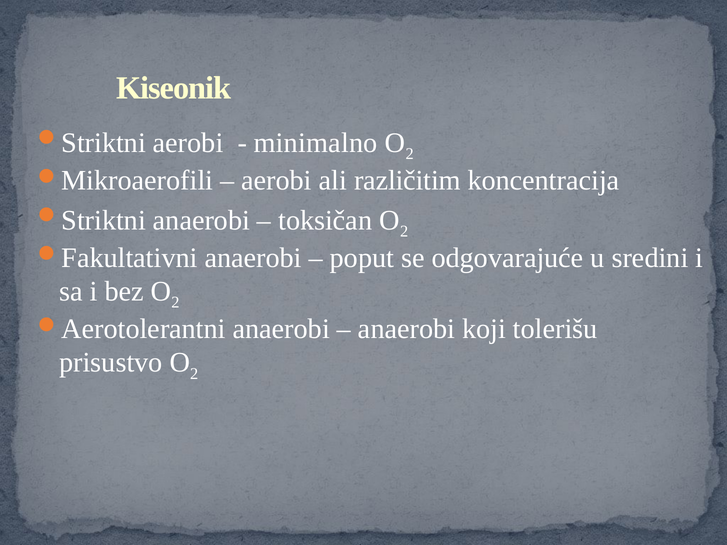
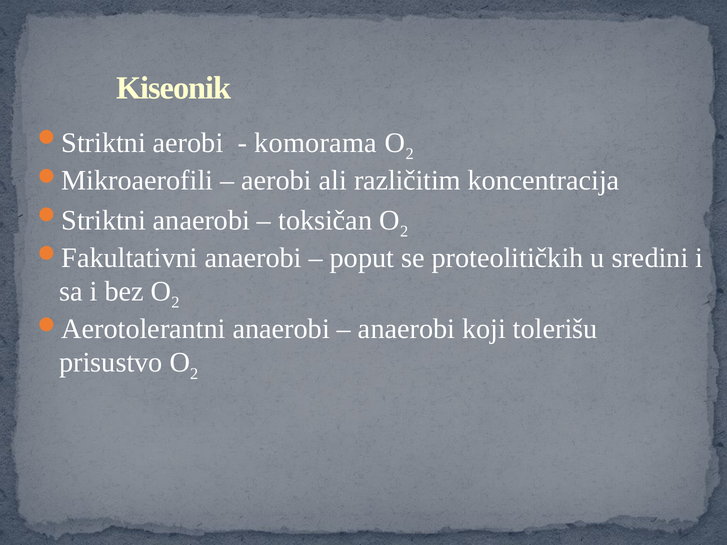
minimalno: minimalno -> komorama (316, 143)
odgovarajuće: odgovarajuće -> proteolitičkih (508, 258)
